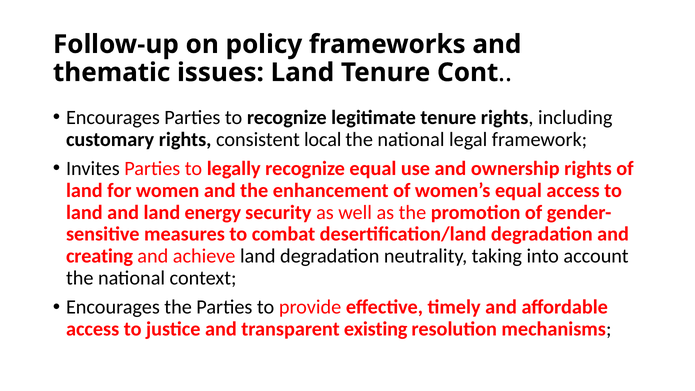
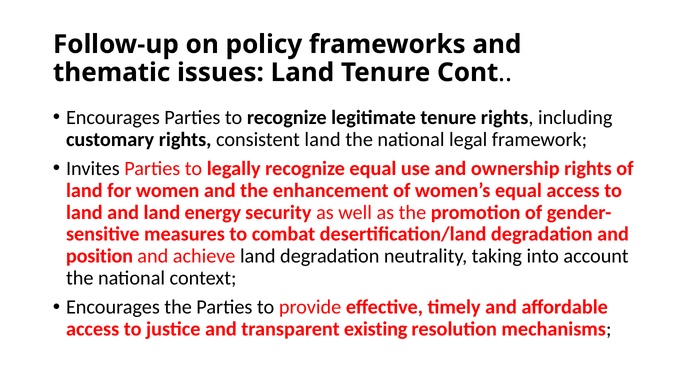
consistent local: local -> land (323, 139)
creating: creating -> position (100, 256)
